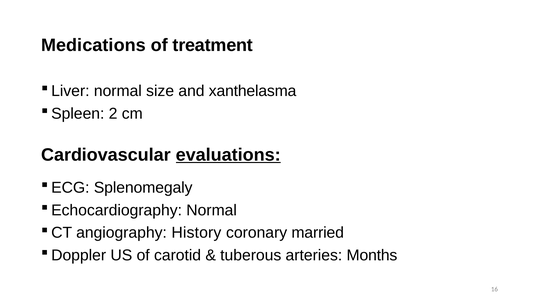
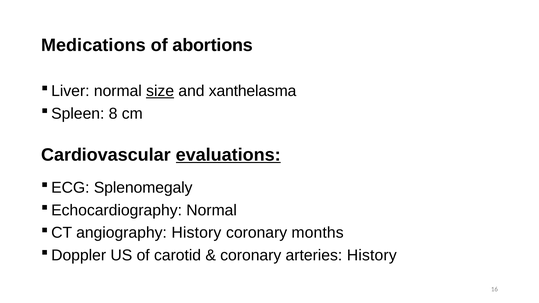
treatment: treatment -> abortions (213, 45)
size underline: none -> present (160, 91)
2: 2 -> 8 (113, 114)
married: married -> months (318, 233)
tuberous: tuberous -> coronary (251, 256)
arteries Months: Months -> History (372, 256)
